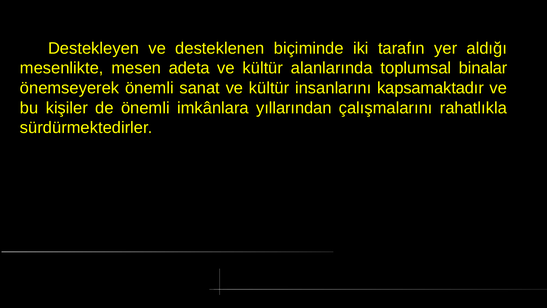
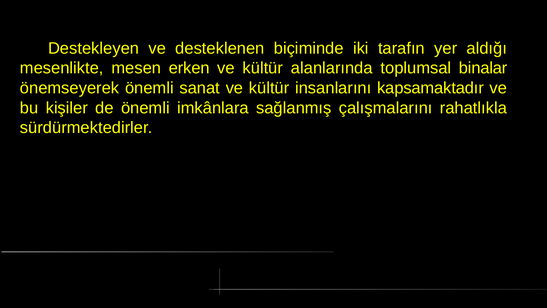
adeta: adeta -> erken (189, 68)
yıllarından: yıllarından -> sağlanmış (294, 108)
